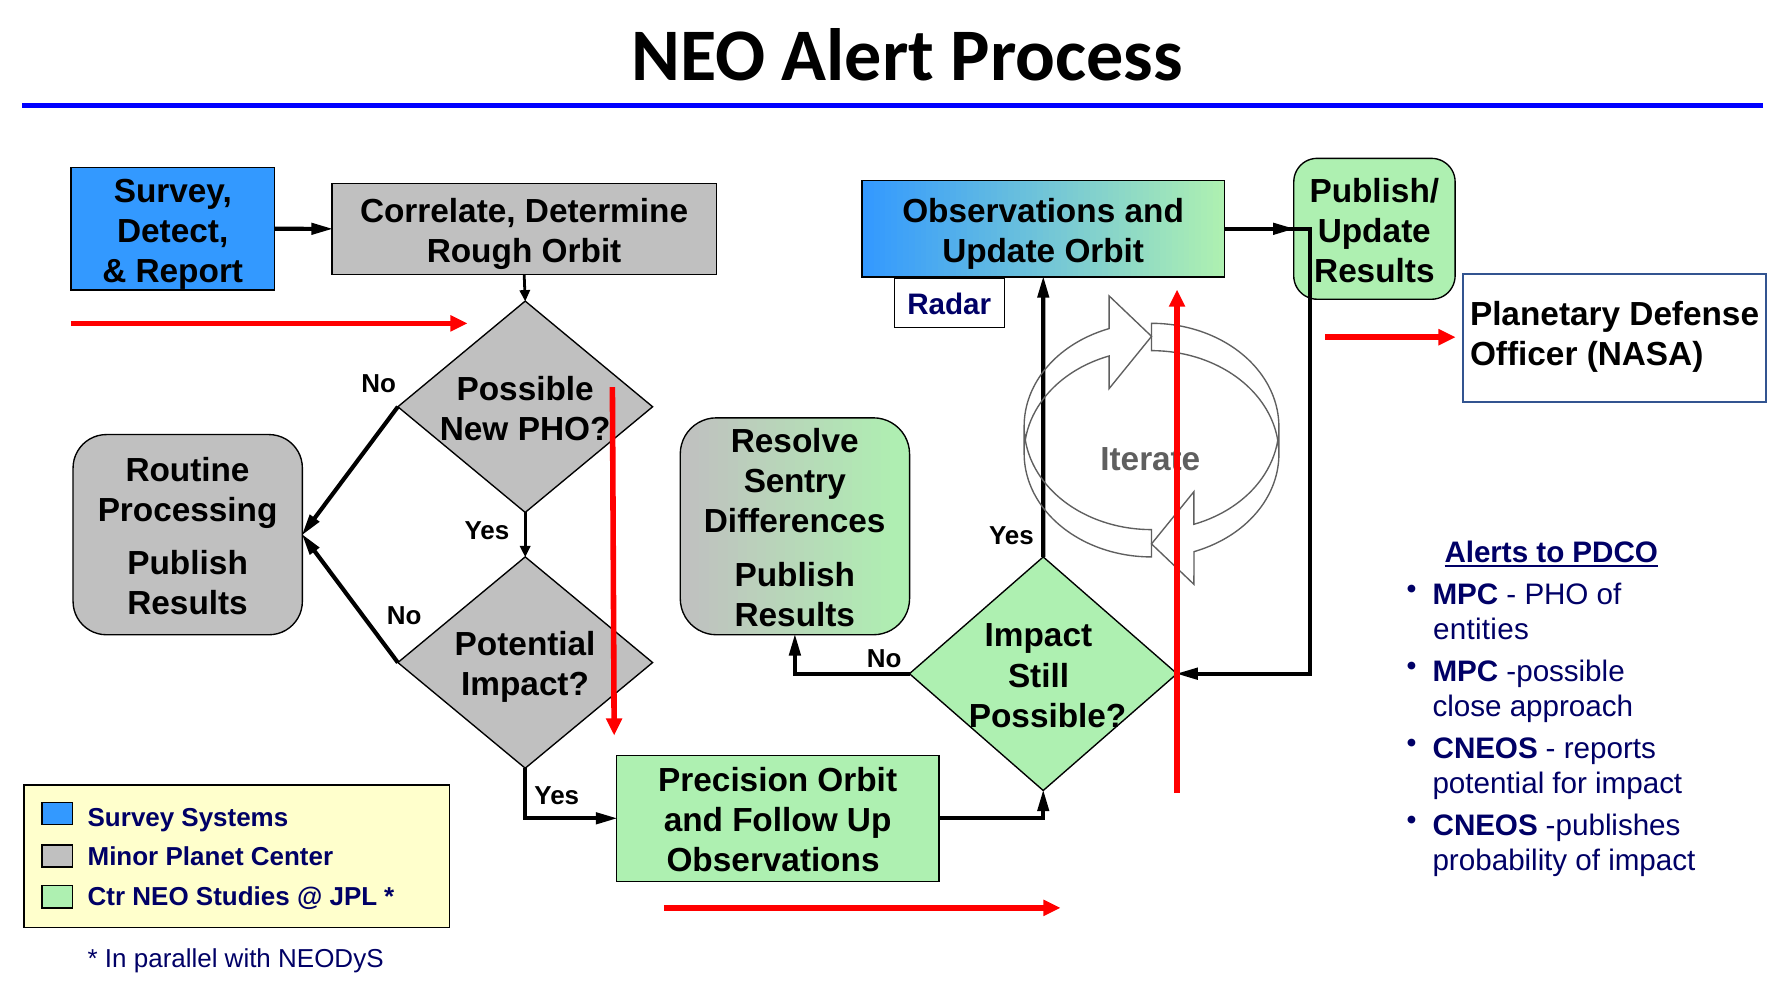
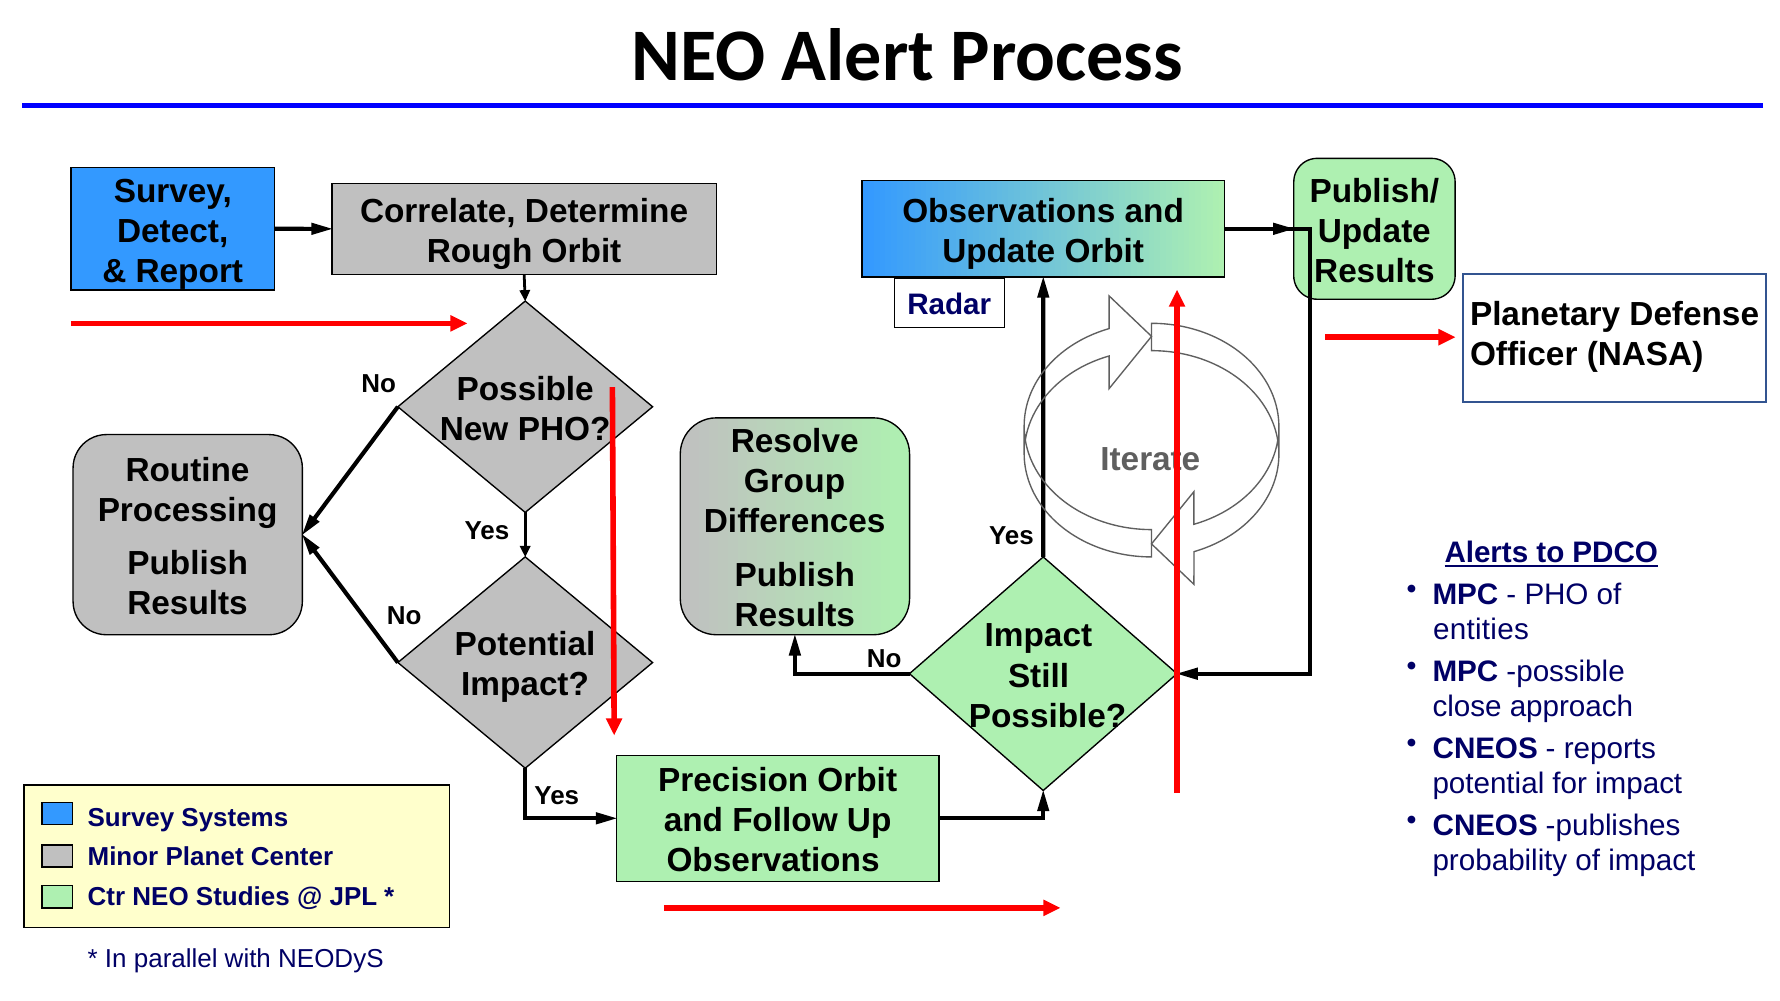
Sentry: Sentry -> Group (795, 482)
